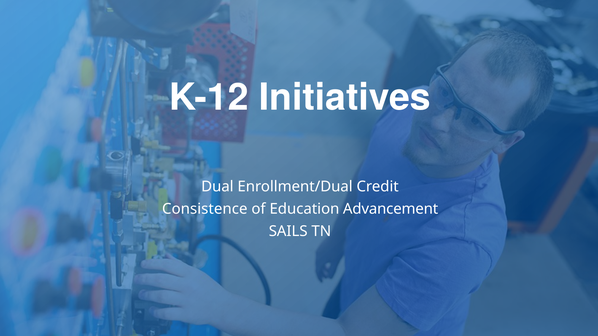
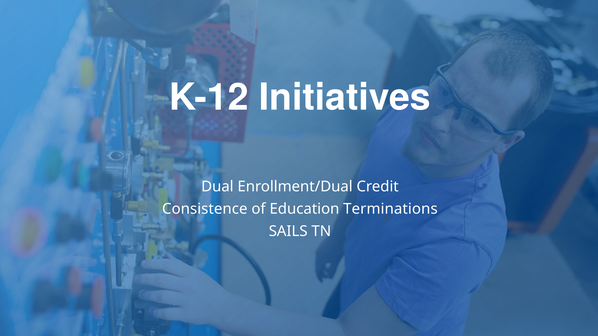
Advancement: Advancement -> Terminations (390, 209)
